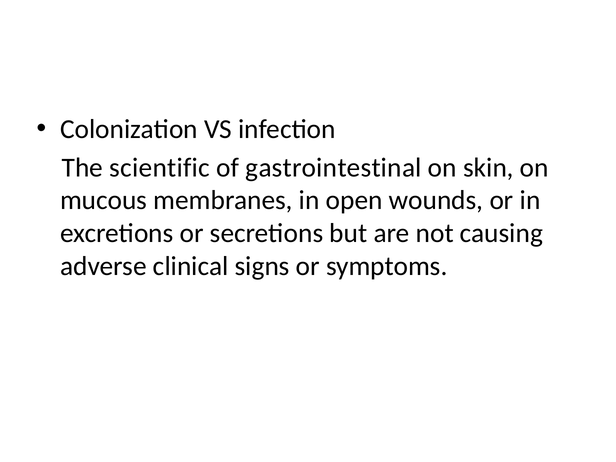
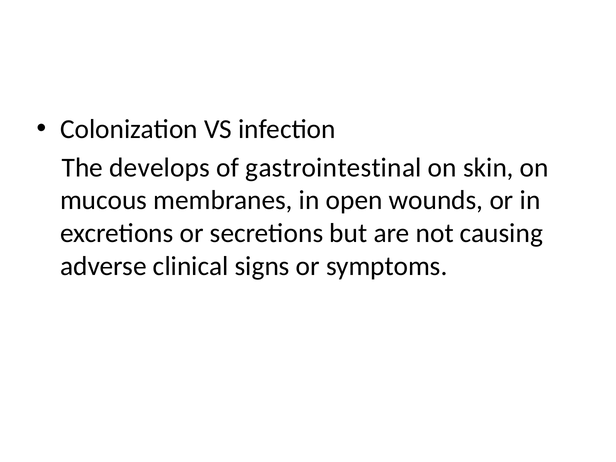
scientific: scientific -> develops (160, 168)
